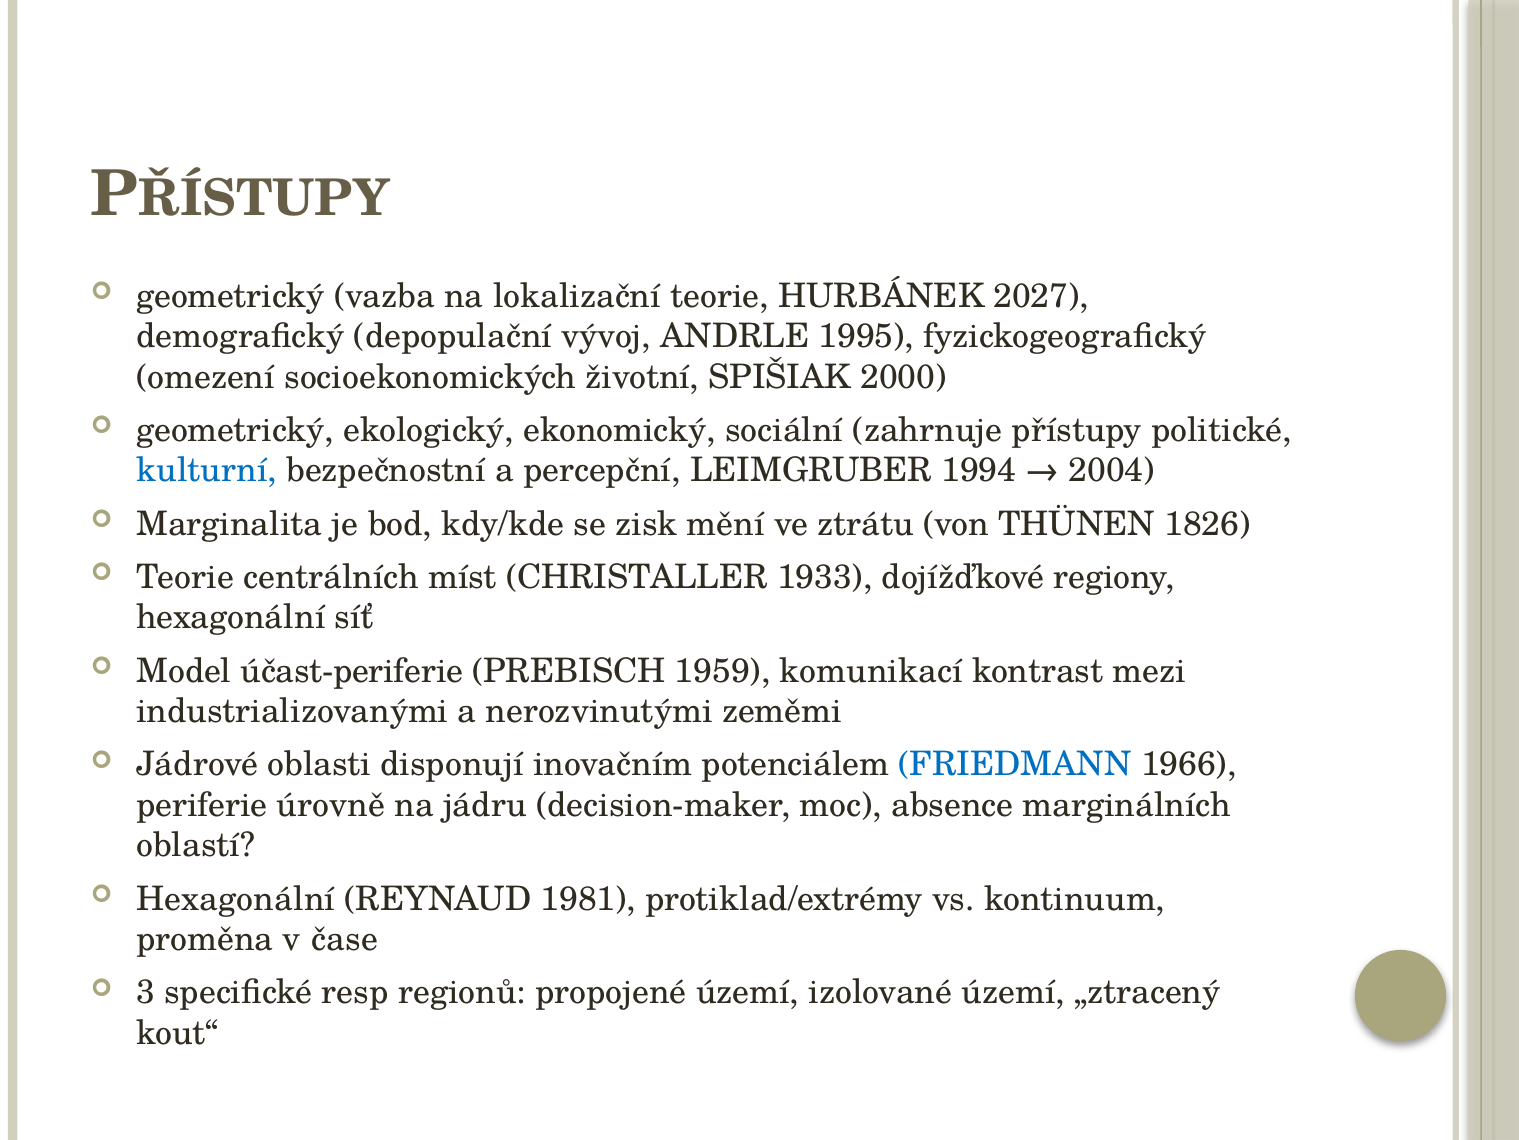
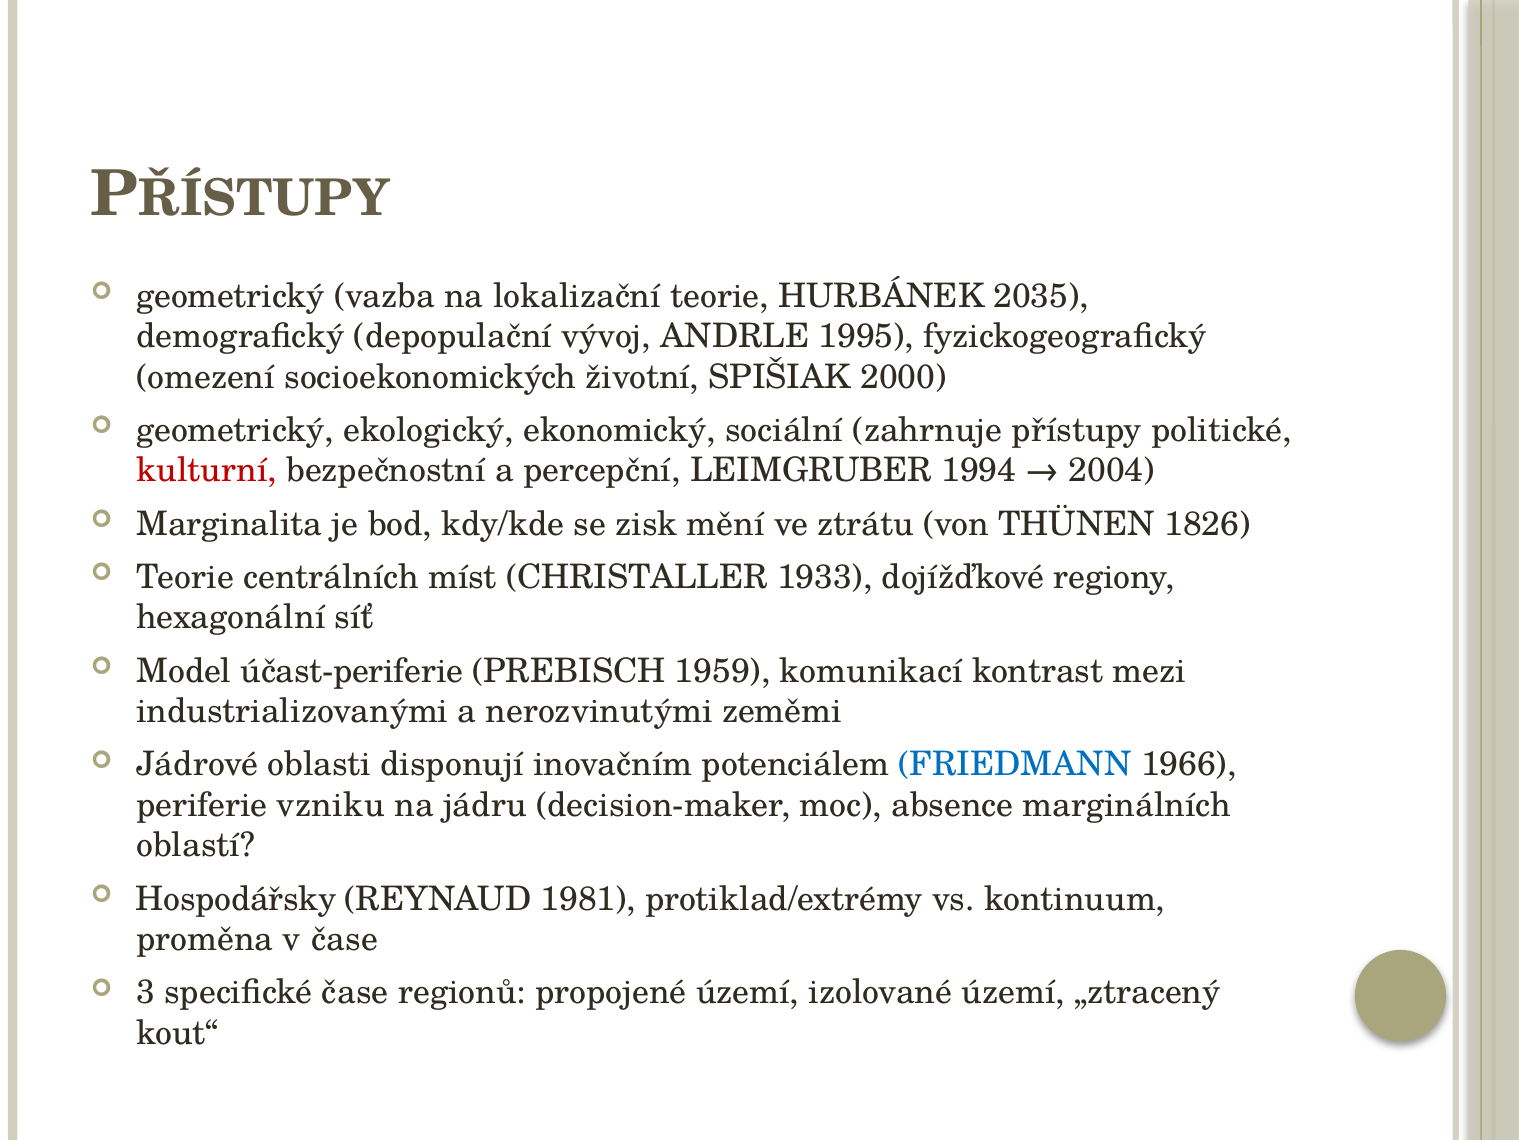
2027: 2027 -> 2035 (1041, 296)
kulturní colour: blue -> red (207, 471)
úrovně: úrovně -> vzniku (331, 805)
Hexagonální: Hexagonální -> Hospodářsky (236, 898)
specifické resp: resp -> čase (355, 992)
